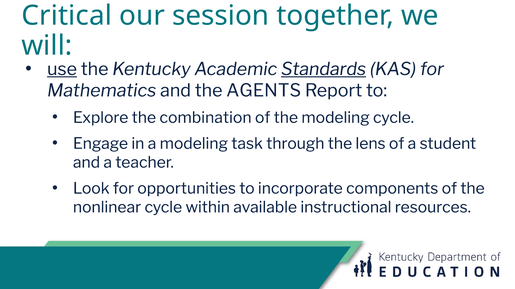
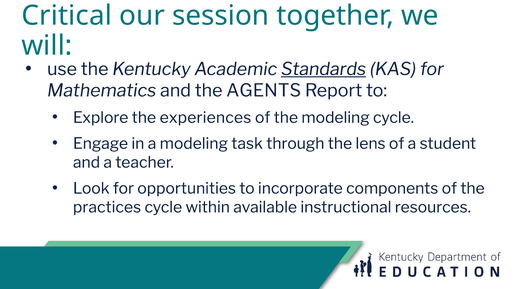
use underline: present -> none (62, 69)
combination: combination -> experiences (205, 118)
nonlinear: nonlinear -> practices (107, 208)
